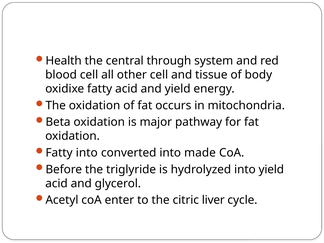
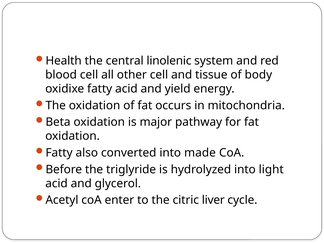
through: through -> linolenic (169, 61)
Fatty into: into -> also (87, 153)
into yield: yield -> light (271, 169)
